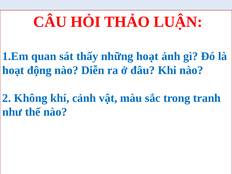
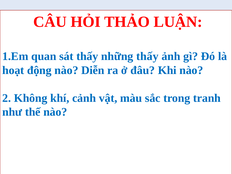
những hoạt: hoạt -> thấy (147, 56)
